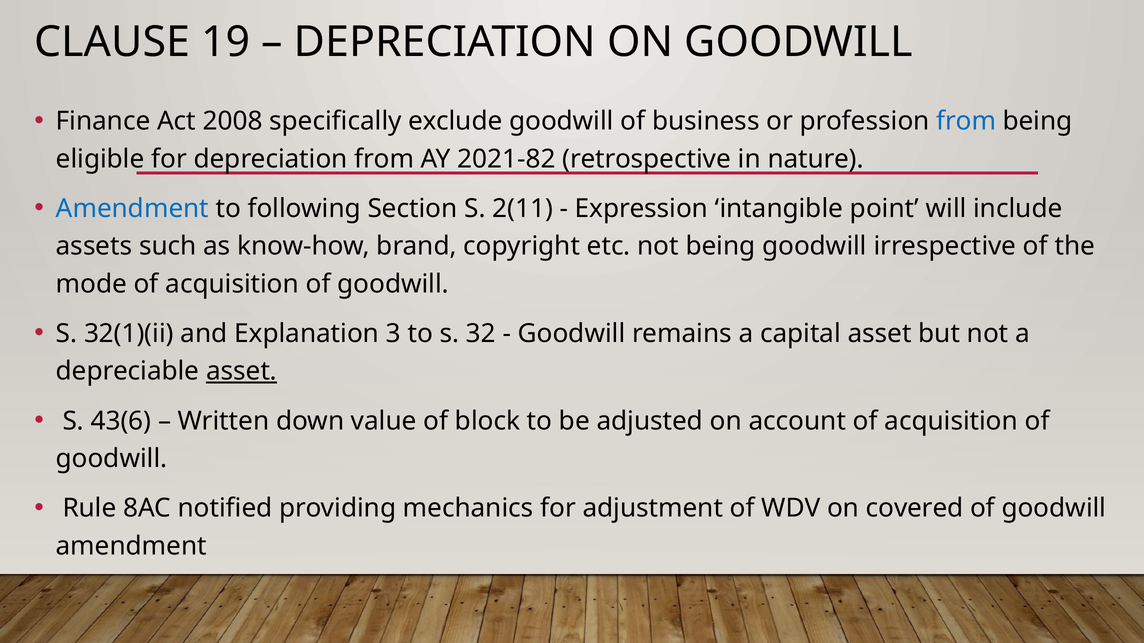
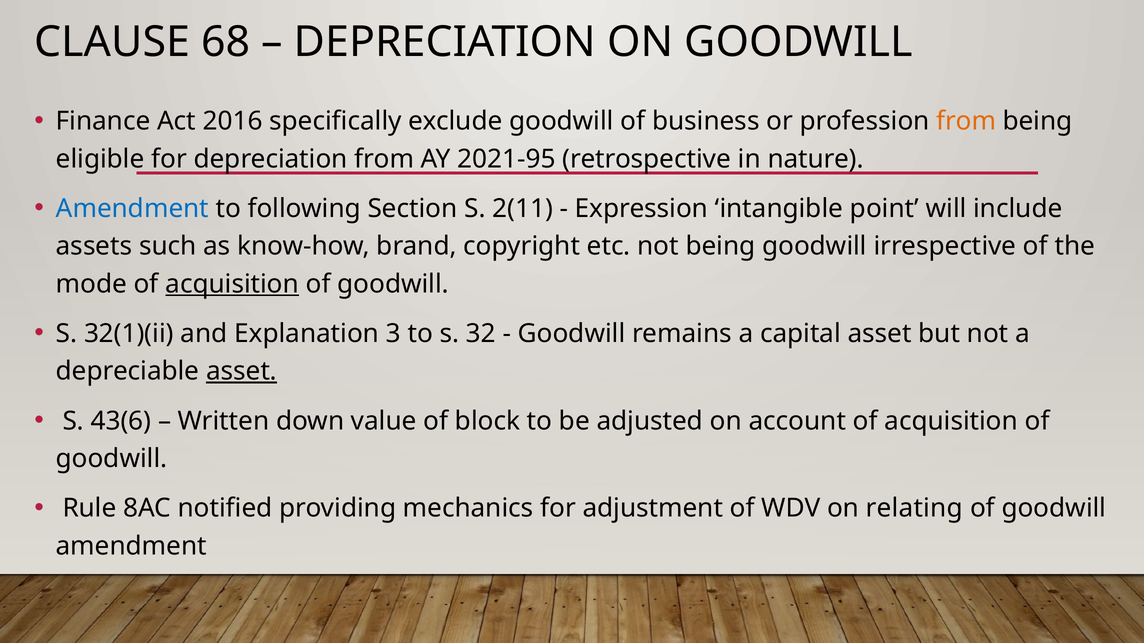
19: 19 -> 68 (226, 42)
2008: 2008 -> 2016 (233, 121)
from colour: blue -> orange (966, 121)
2021-82: 2021-82 -> 2021-95 (507, 159)
acquisition underline: none -> present (232, 284)
covered: covered -> relating (914, 509)
